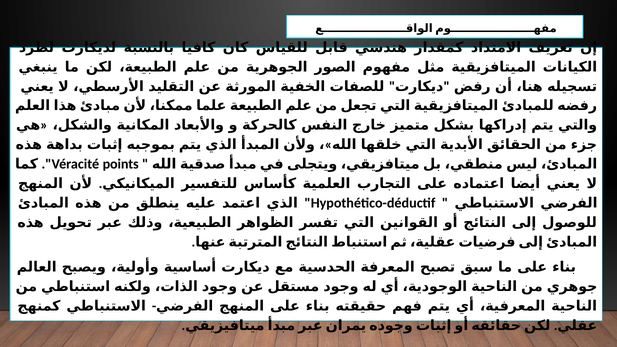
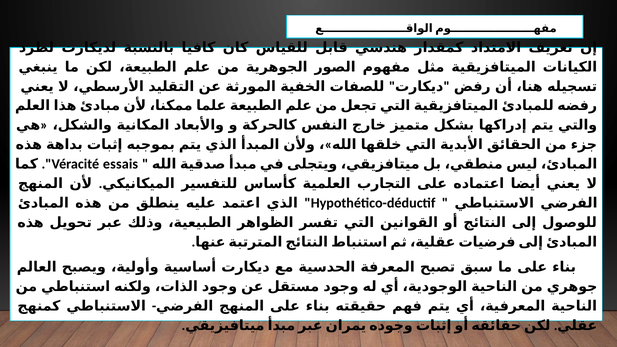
points: points -> essais (121, 164)
